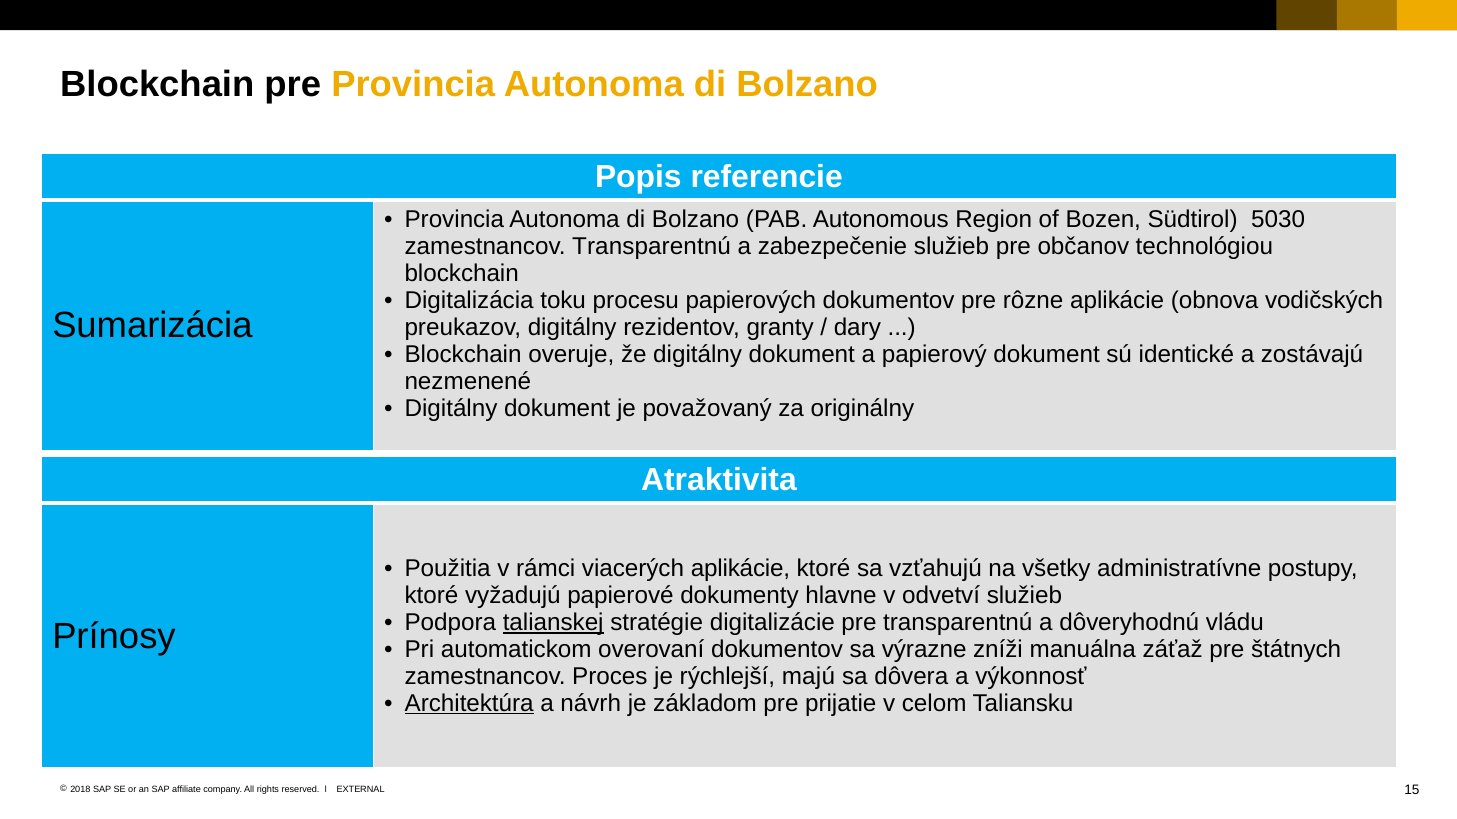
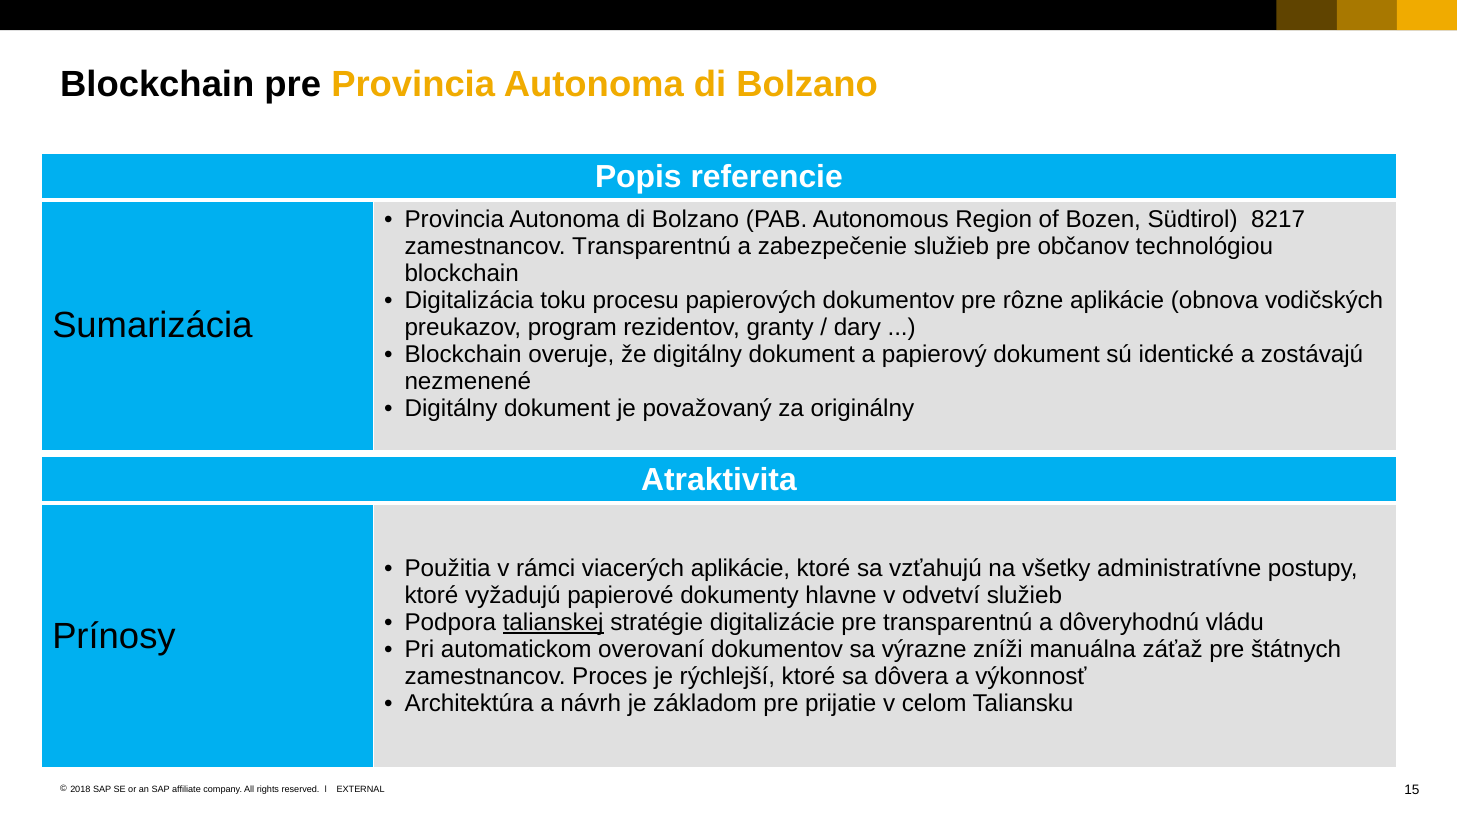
5030: 5030 -> 8217 (1278, 220)
preukazov digitálny: digitálny -> program (572, 327)
rýchlejší majú: majú -> ktoré (809, 677)
Architektúra underline: present -> none (469, 704)
